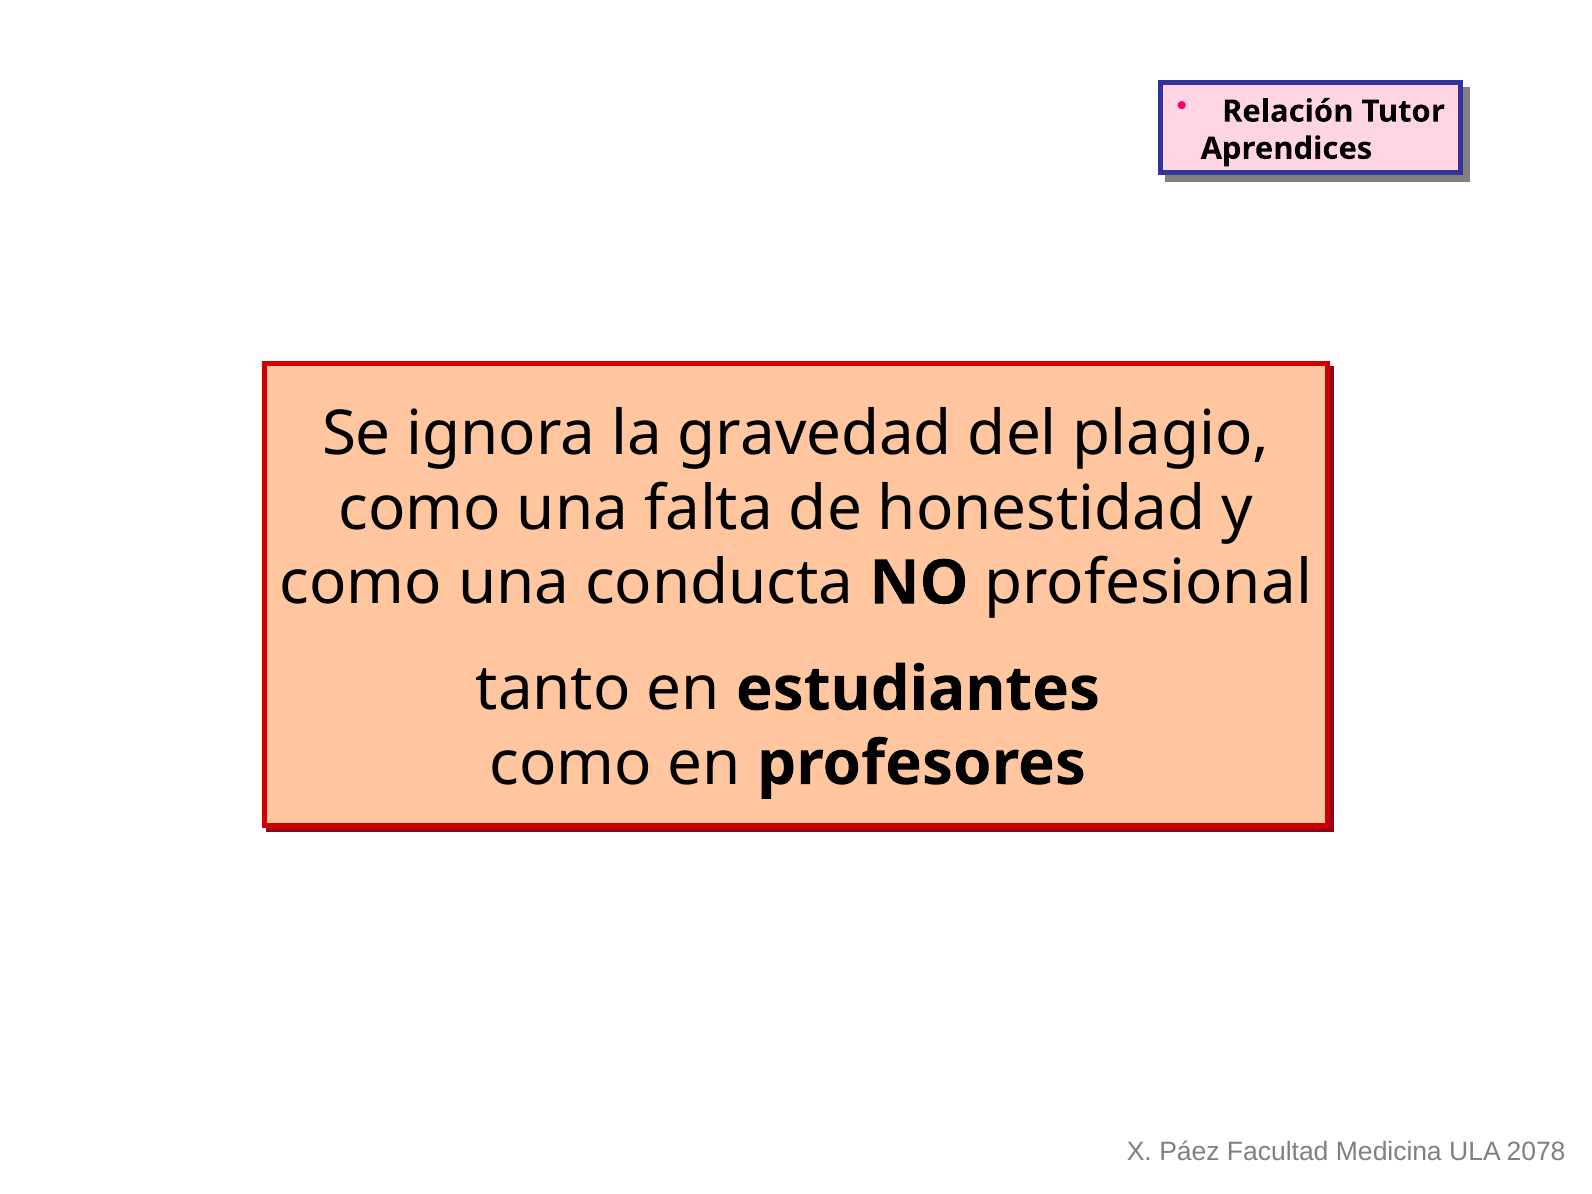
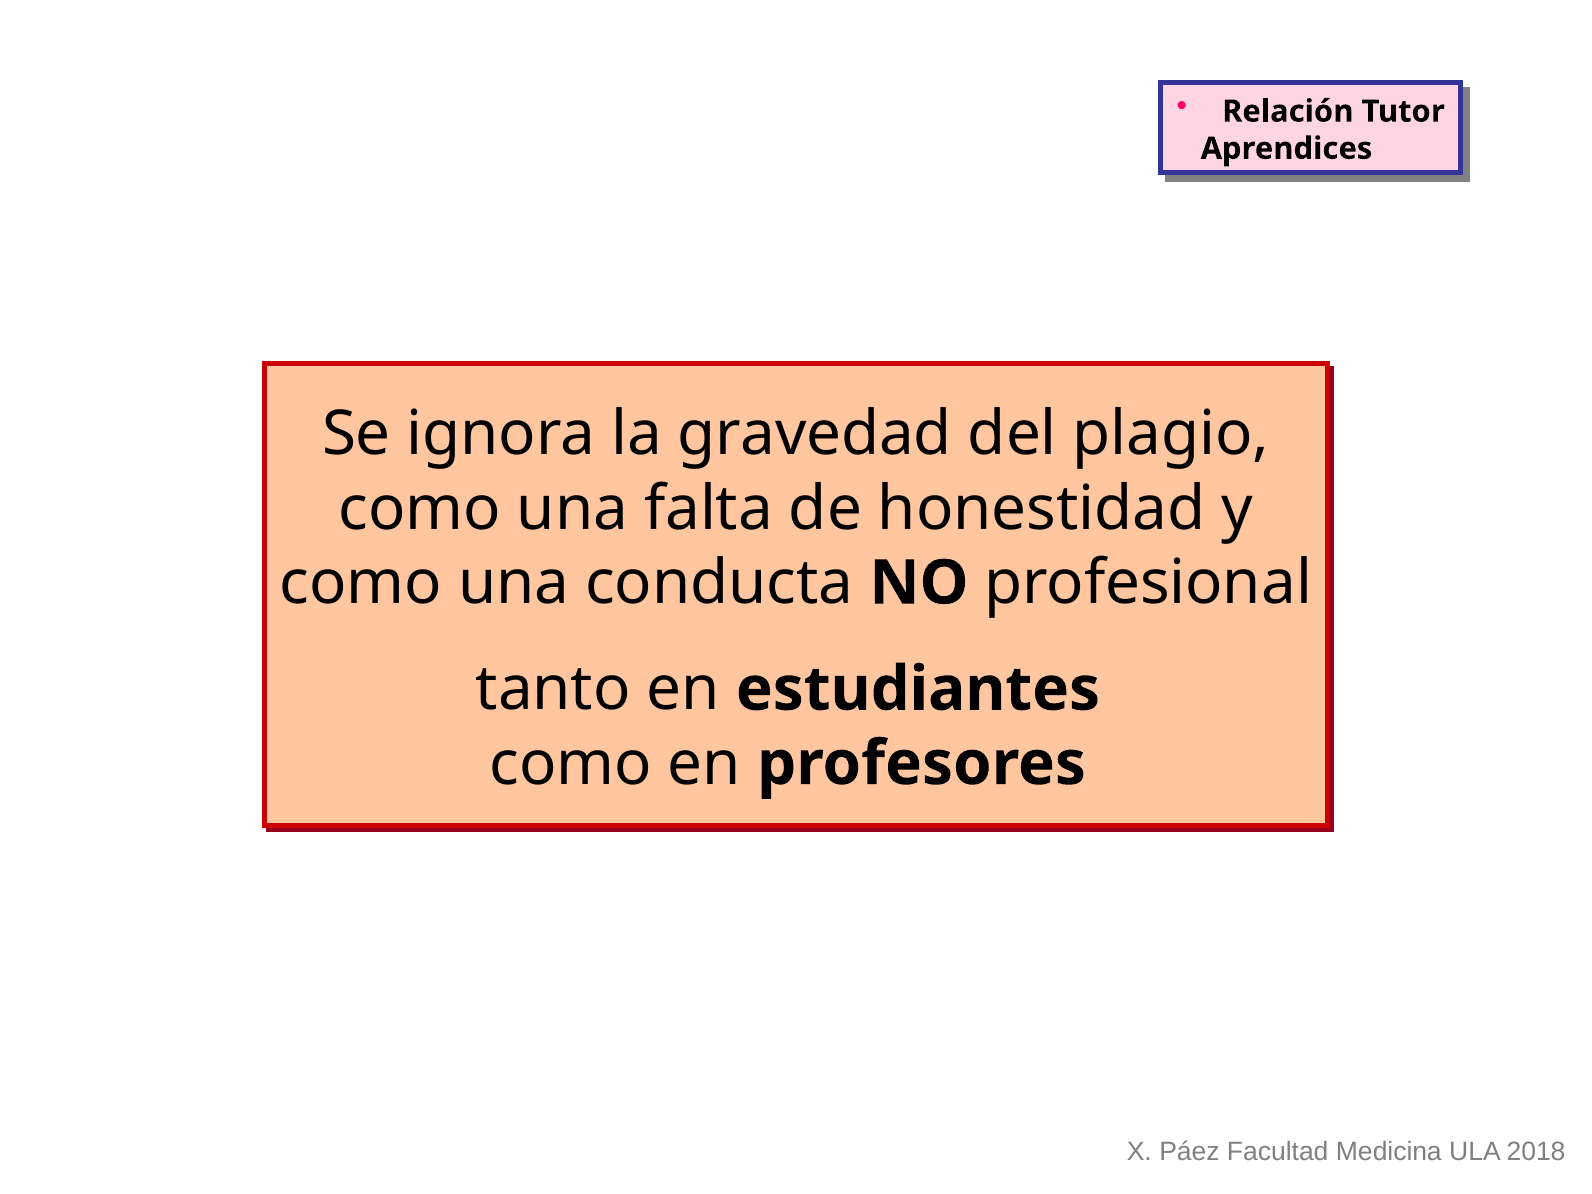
2078: 2078 -> 2018 (1536, 1152)
